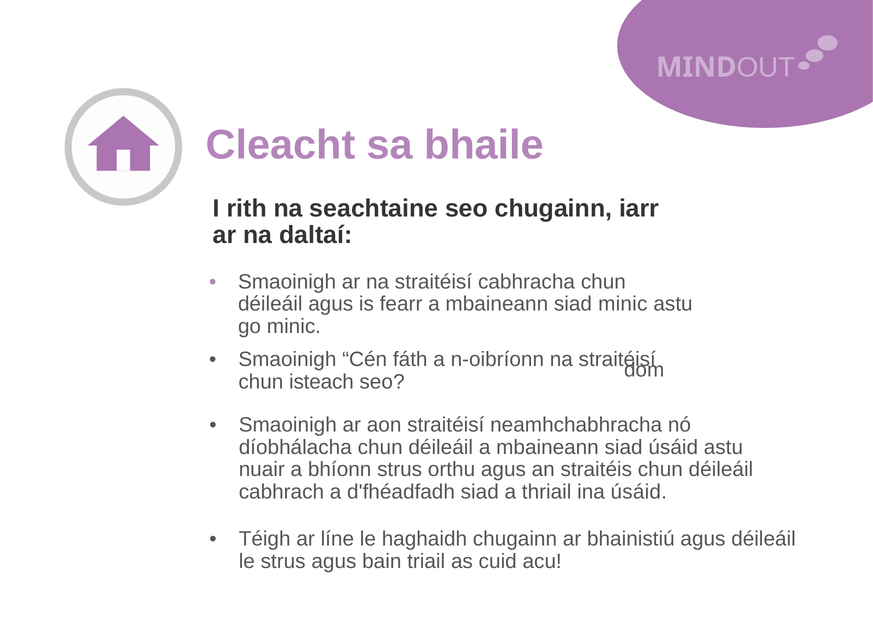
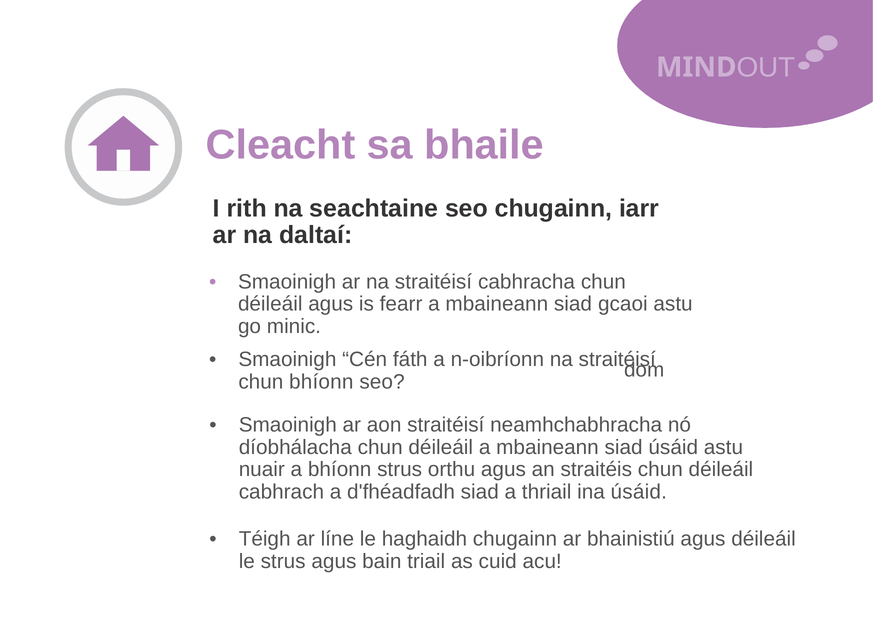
siad minic: minic -> gcaoi (623, 304)
chun isteach: isteach -> bhíonn (321, 382)
